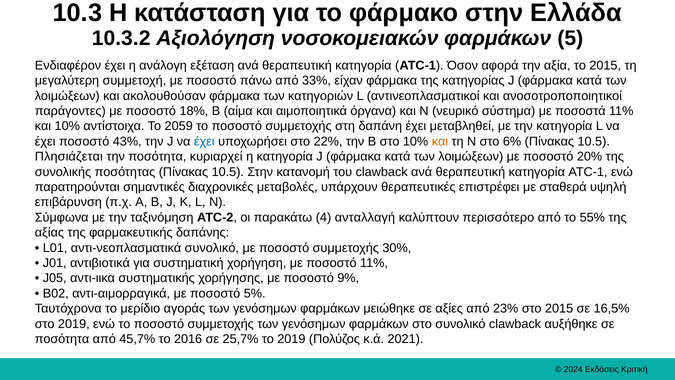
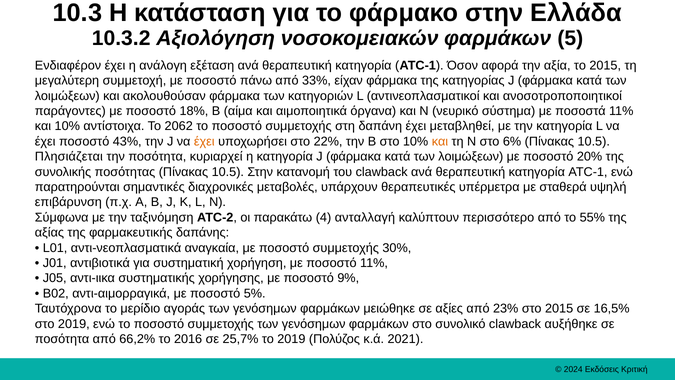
2059: 2059 -> 2062 (179, 126)
έχει colour: blue -> orange (204, 141)
επιστρέφει: επιστρέφει -> υπέρμετρα (489, 187)
αντι-νεοπλασματικά συνολικό: συνολικό -> αναγκαία (212, 248)
45,7%: 45,7% -> 66,2% (137, 339)
